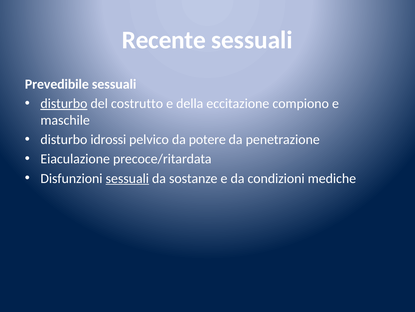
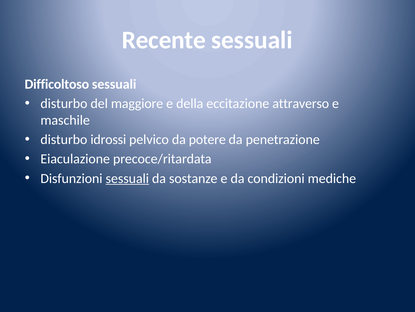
Prevedibile: Prevedibile -> Difficoltoso (57, 84)
disturbo underline: present -> none (64, 103)
costrutto: costrutto -> maggiore (137, 103)
compiono: compiono -> attraverso (301, 103)
